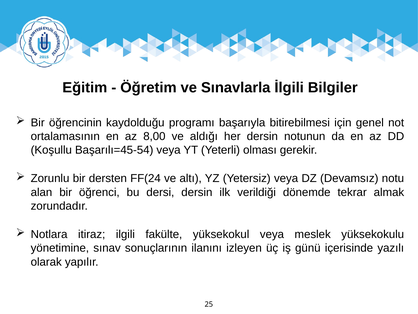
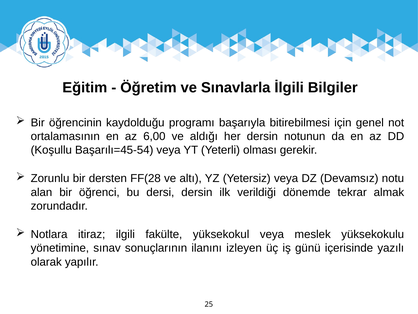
8,00: 8,00 -> 6,00 (154, 136)
FF(24: FF(24 -> FF(28 (146, 178)
